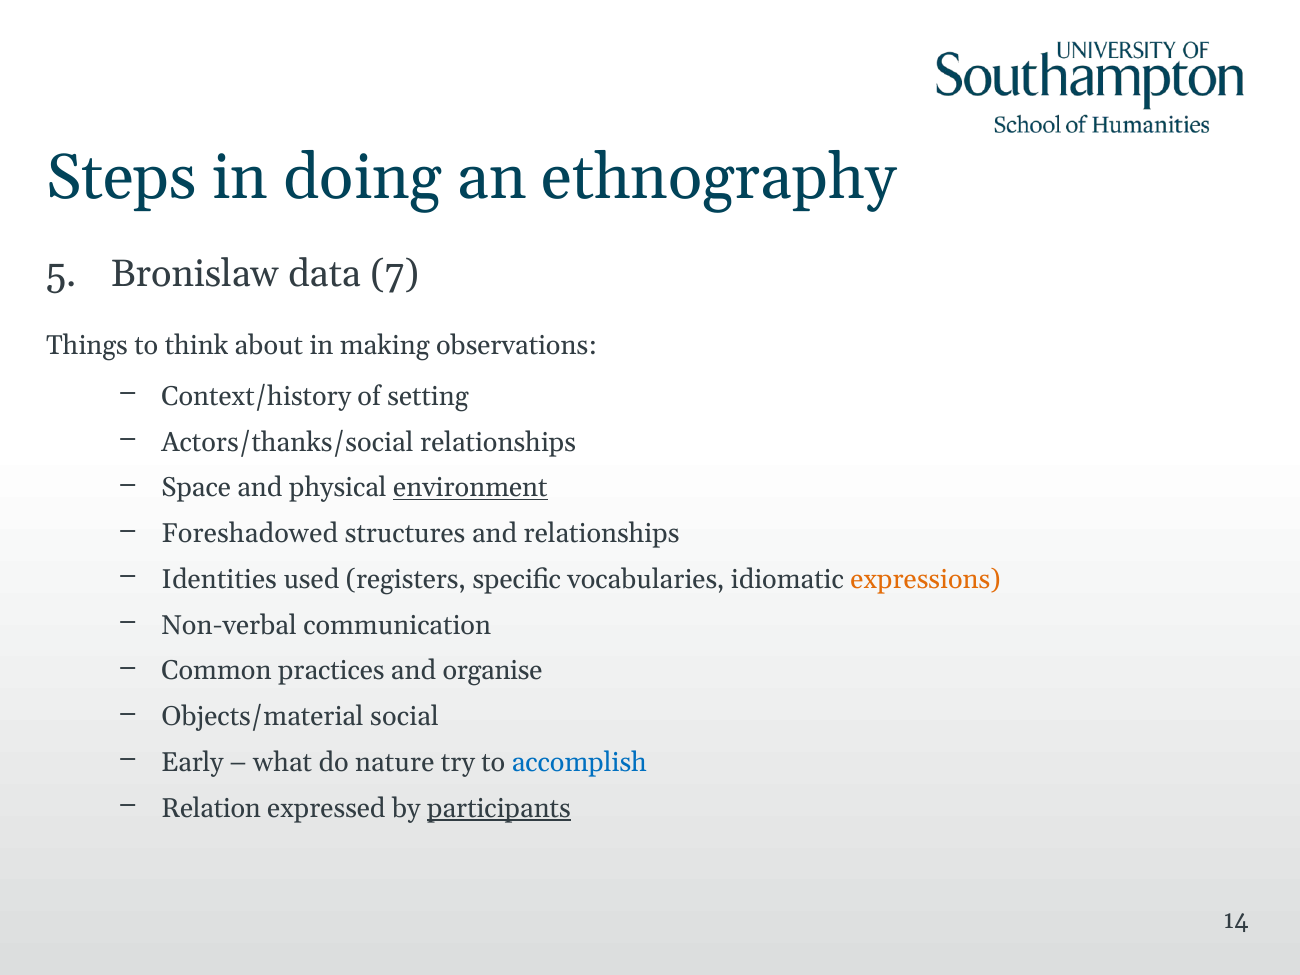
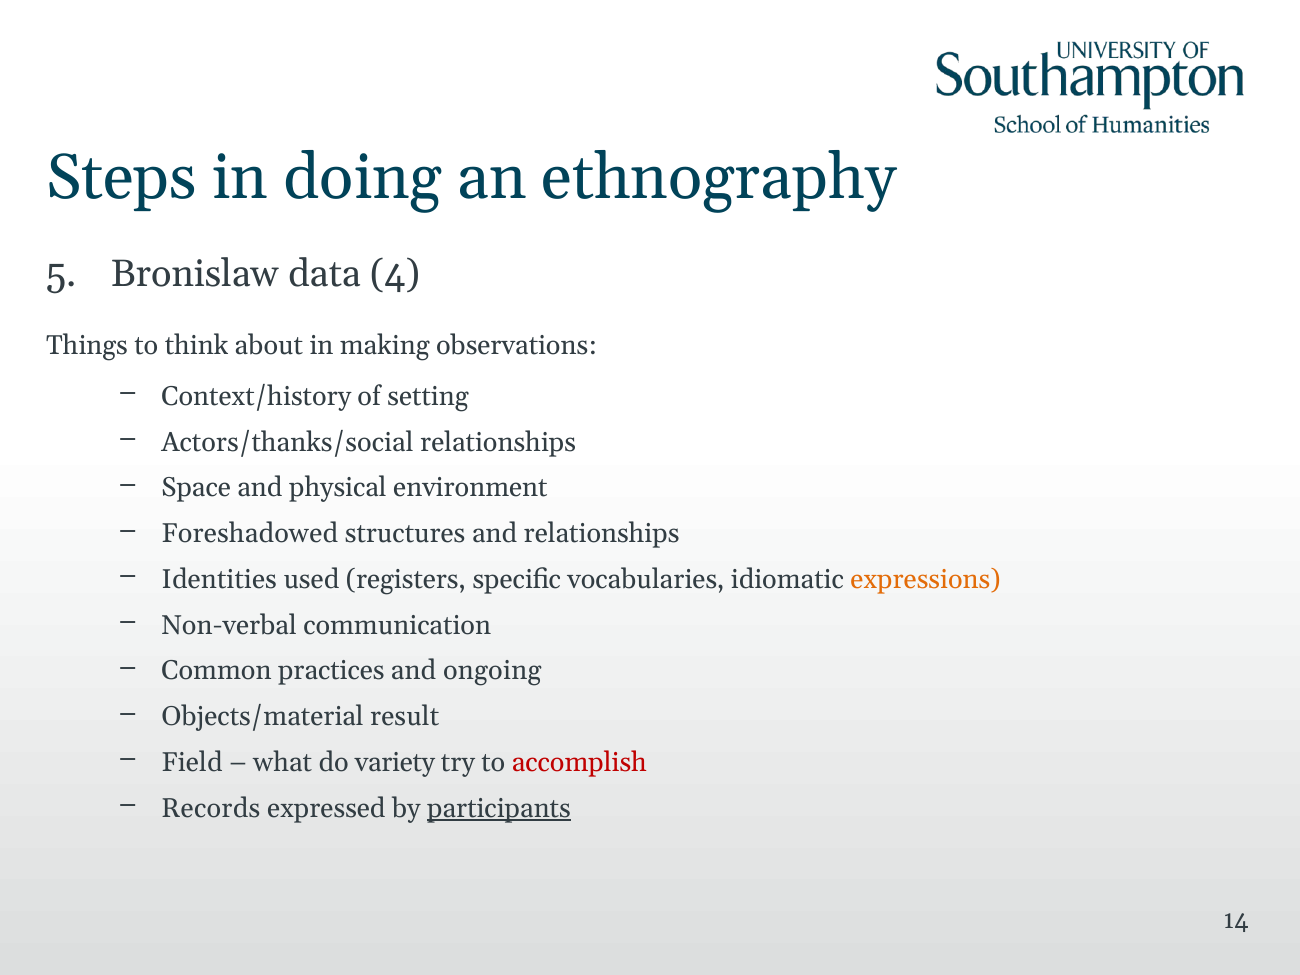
7: 7 -> 4 (395, 274)
environment underline: present -> none (470, 488)
organise: organise -> ongoing (492, 671)
social: social -> result (405, 717)
Early: Early -> Field (192, 763)
nature: nature -> variety (395, 763)
accomplish colour: blue -> red (579, 763)
Relation: Relation -> Records (211, 808)
